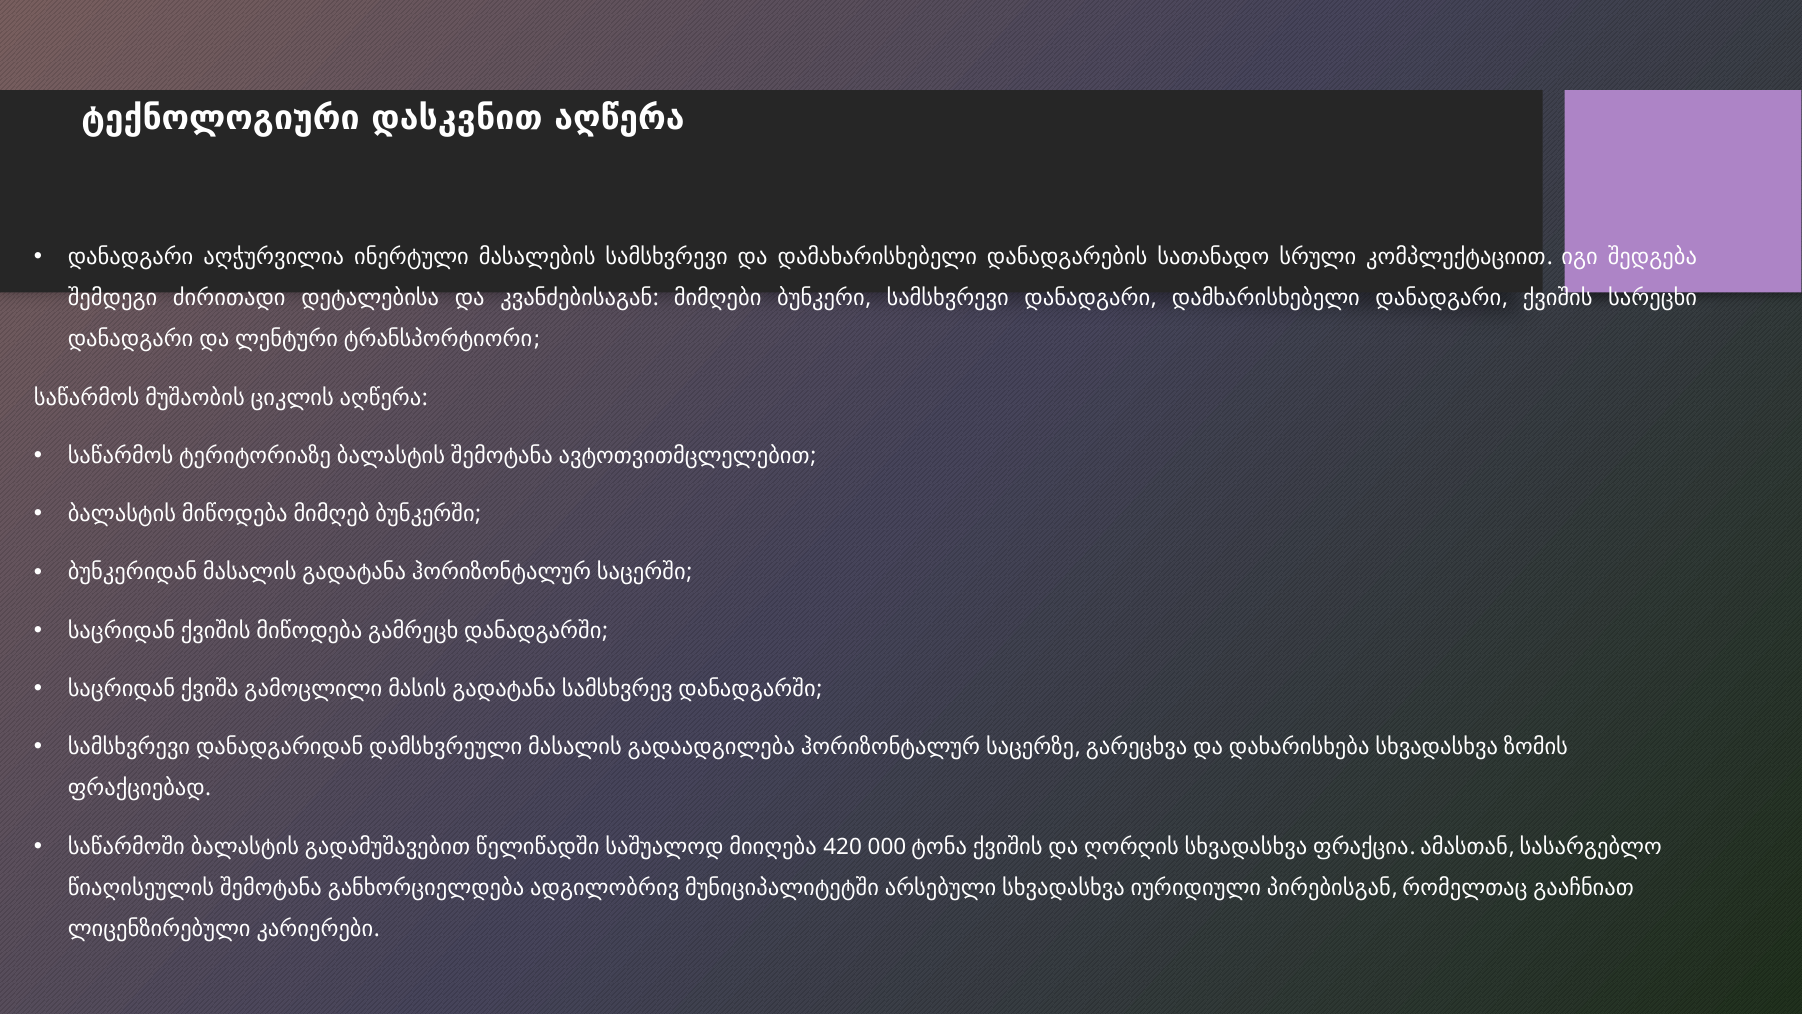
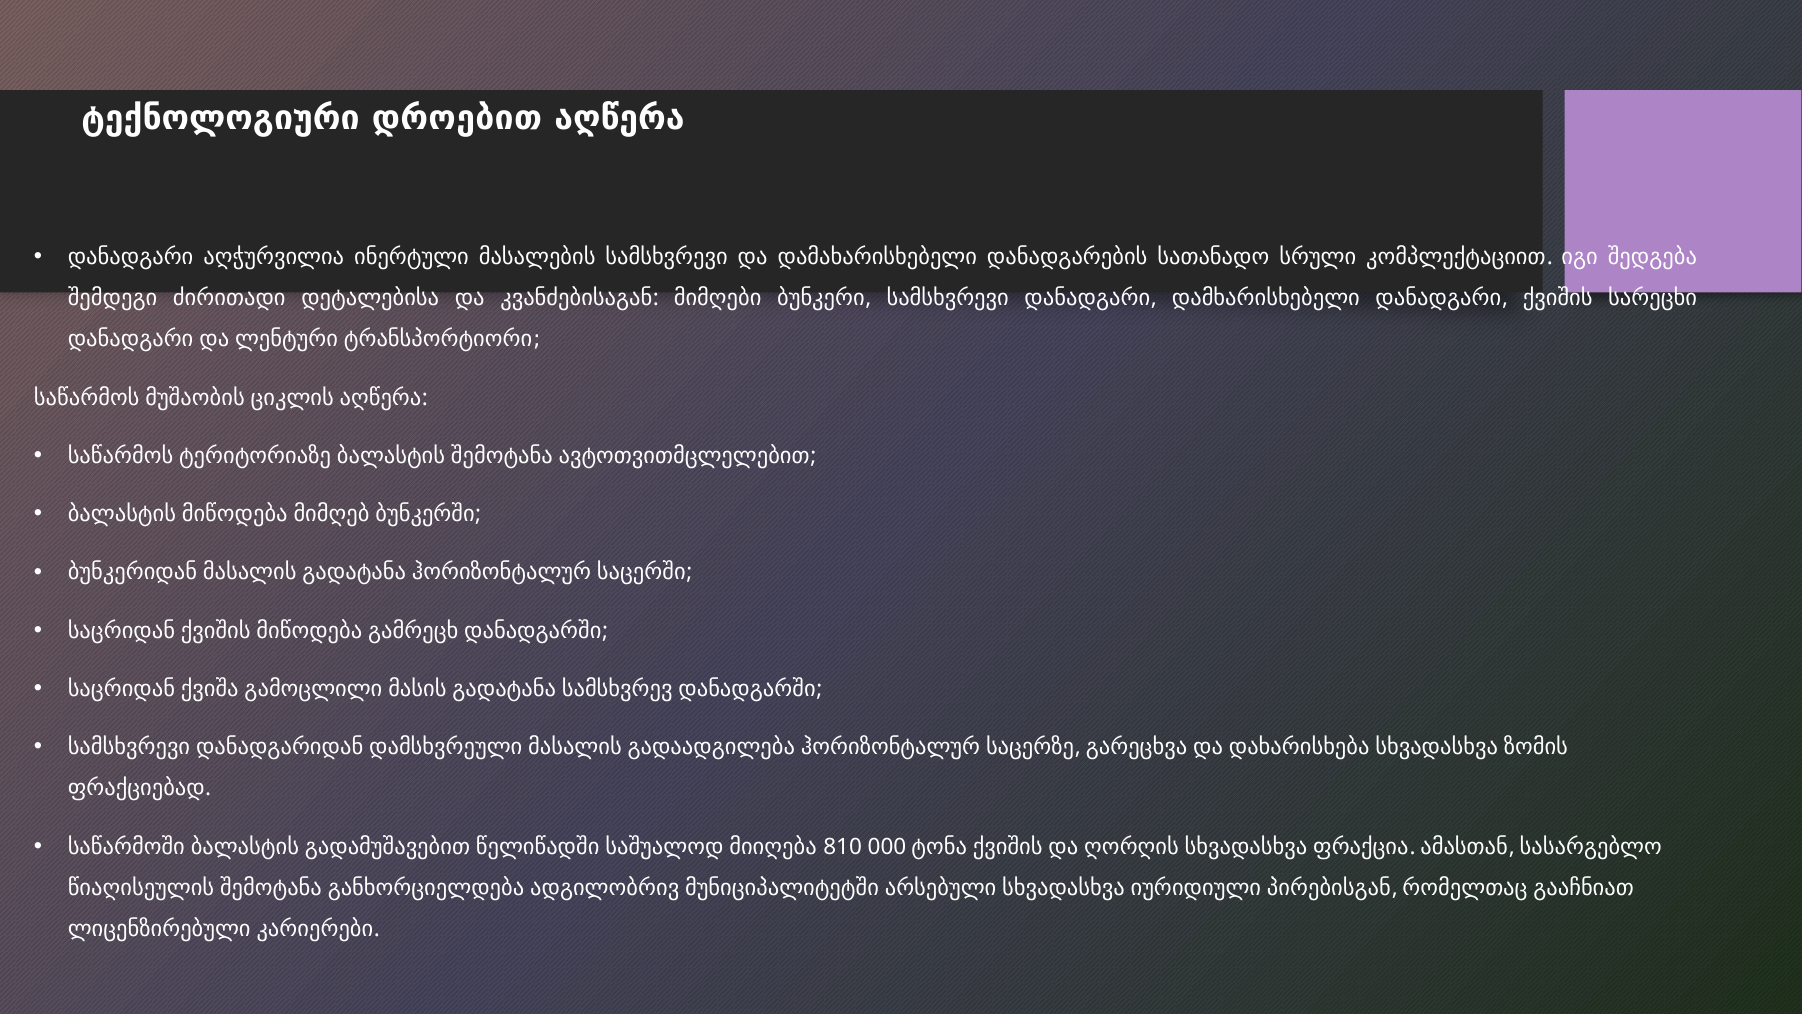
დასკვნით: დასკვნით -> დროებით (457, 118)
420: 420 -> 810 (843, 846)
